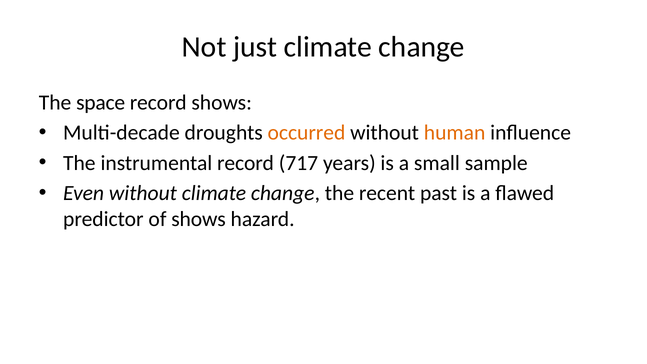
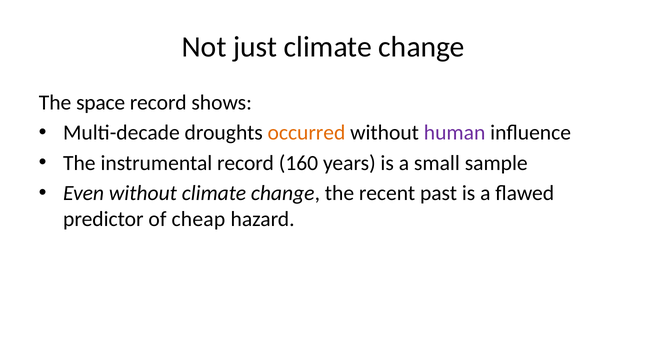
human colour: orange -> purple (455, 133)
717: 717 -> 160 (298, 163)
of shows: shows -> cheap (198, 219)
